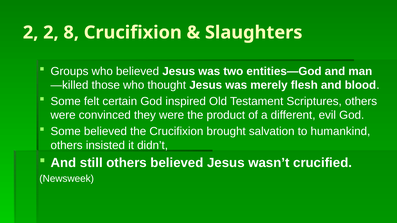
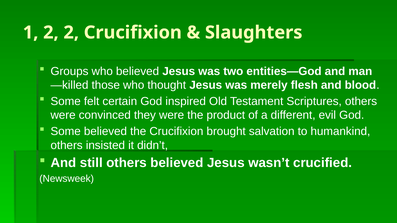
2: 2 -> 1 (31, 33)
2 8: 8 -> 2 (71, 33)
